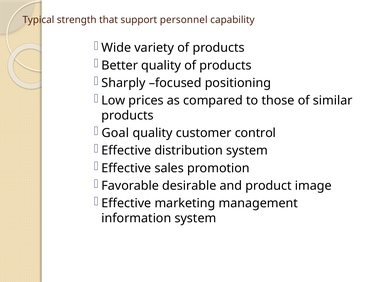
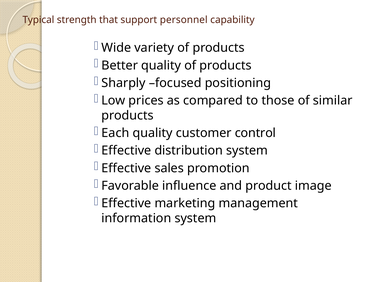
Goal: Goal -> Each (115, 133)
desirable: desirable -> influence (189, 186)
